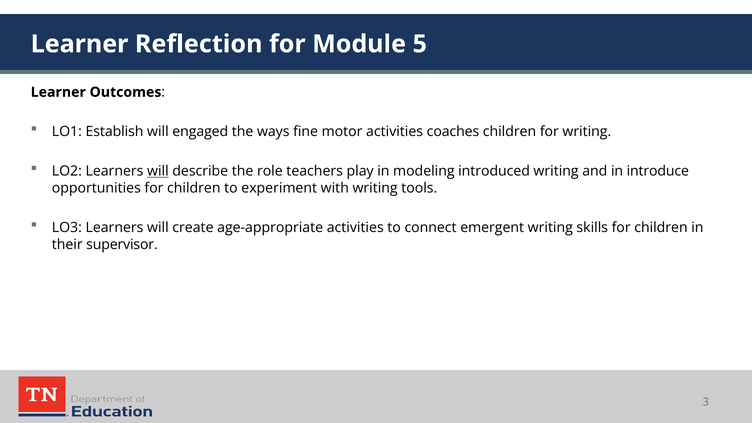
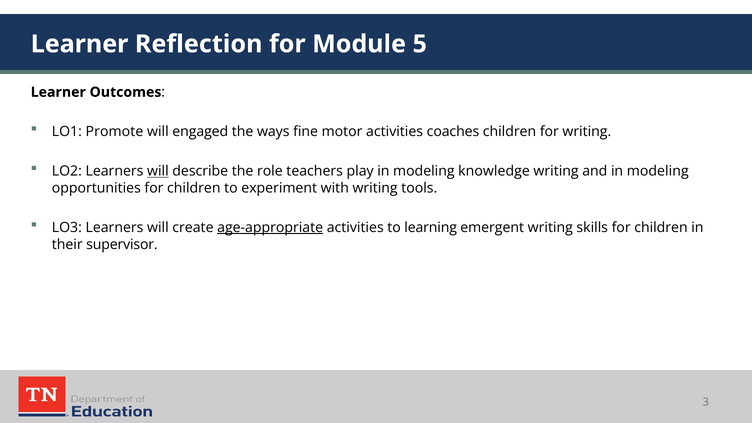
Establish: Establish -> Promote (114, 132)
introduced: introduced -> knowledge (494, 171)
and in introduce: introduce -> modeling (658, 171)
age-appropriate underline: none -> present (270, 228)
connect: connect -> learning (431, 228)
